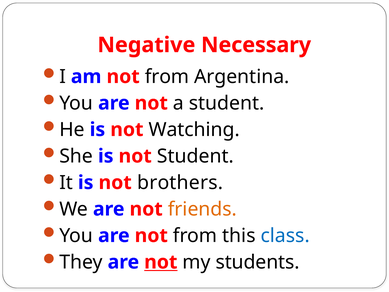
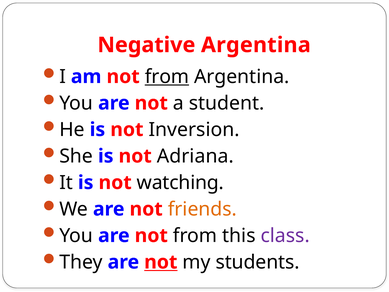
Negative Necessary: Necessary -> Argentina (256, 45)
from underline: none -> present (167, 77)
Watching: Watching -> Inversion (194, 130)
not Student: Student -> Adriana (195, 156)
brothers: brothers -> watching (180, 182)
class colour: blue -> purple (285, 235)
